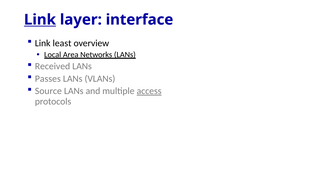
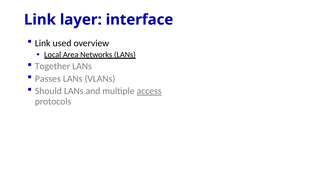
Link underline: present -> none (40, 20)
least: least -> used (62, 43)
Received: Received -> Together (53, 67)
Source: Source -> Should (48, 91)
